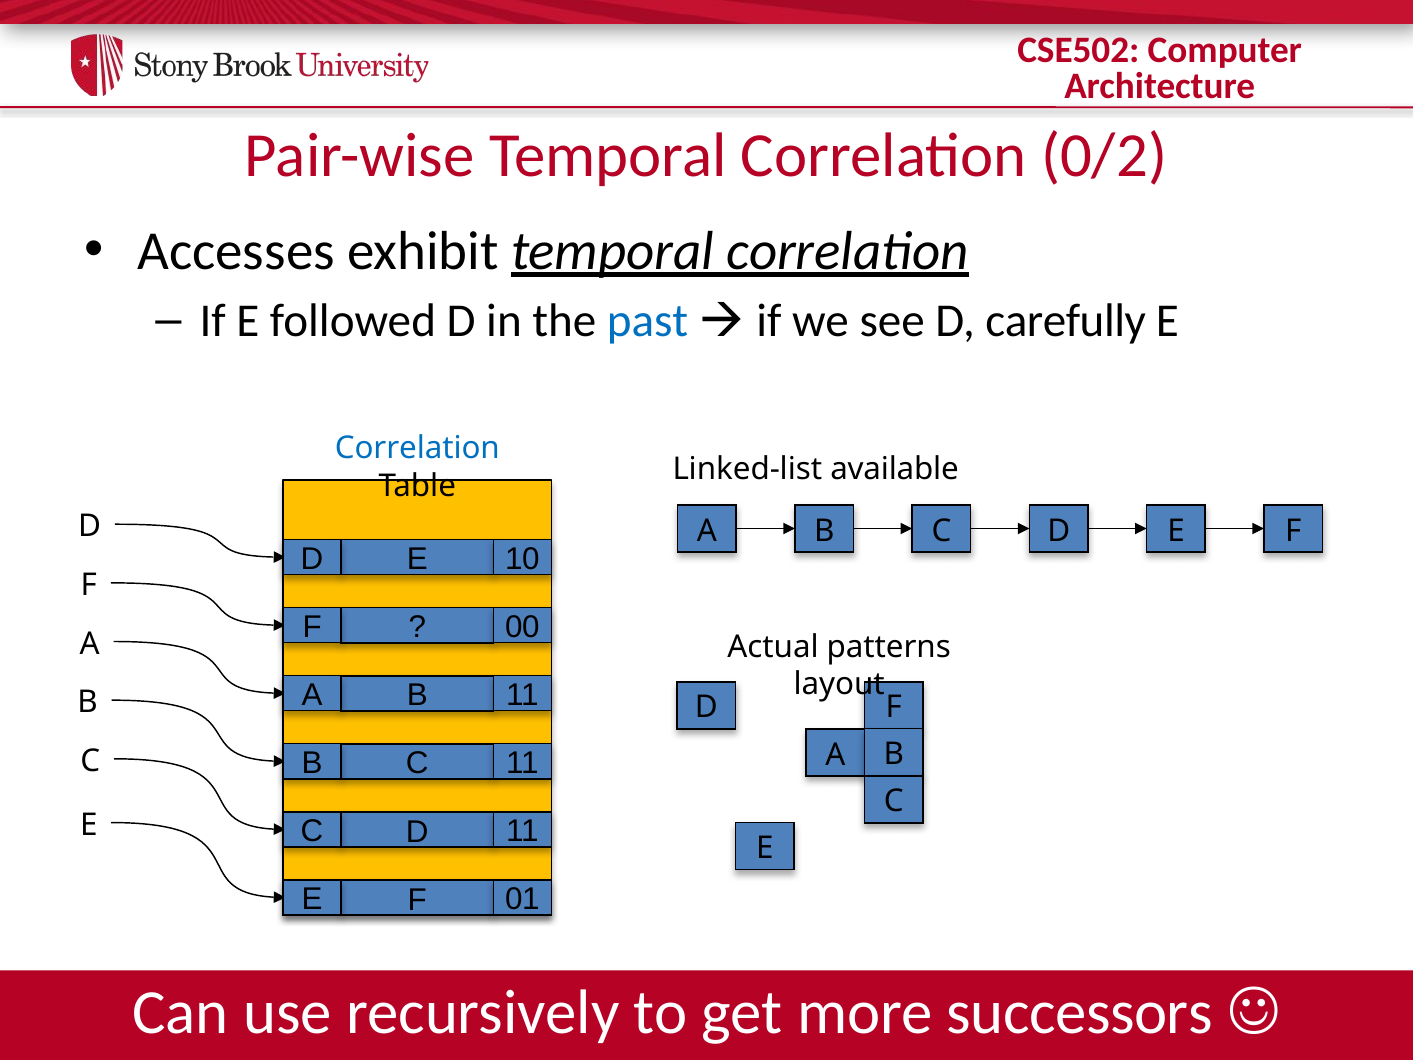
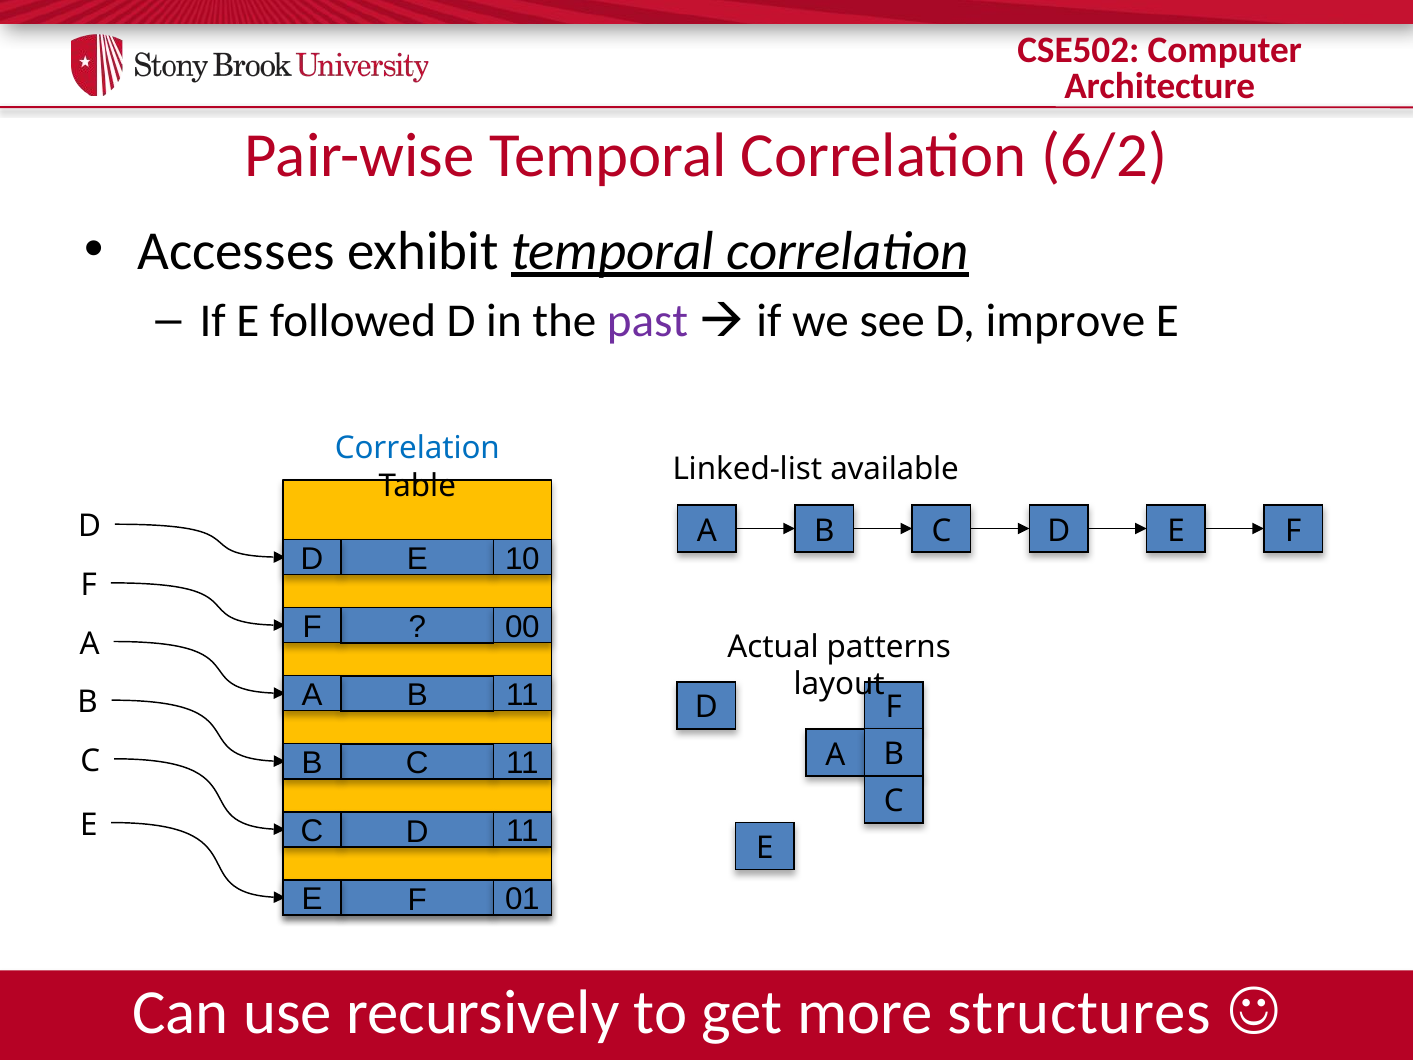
0/2: 0/2 -> 6/2 (1104, 156)
past colour: blue -> purple (648, 321)
carefully: carefully -> improve (1065, 321)
successors: successors -> structures (1079, 1012)
